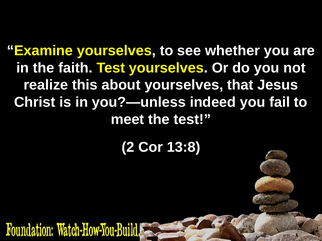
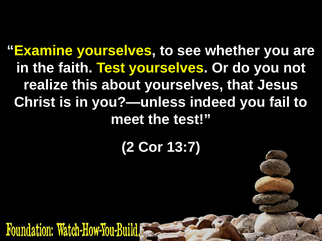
13:8: 13:8 -> 13:7 (184, 147)
